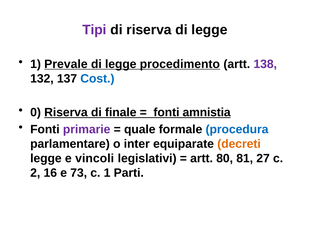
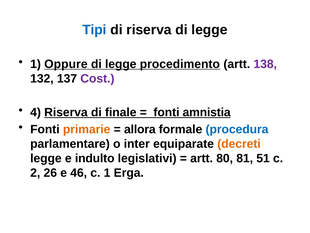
Tipi colour: purple -> blue (94, 30)
Prevale: Prevale -> Oppure (66, 64)
Cost colour: blue -> purple (97, 78)
0: 0 -> 4 (36, 112)
primarie colour: purple -> orange (87, 129)
quale: quale -> allora (140, 129)
vincoli: vincoli -> indulto (95, 158)
27: 27 -> 51 (263, 158)
16: 16 -> 26 (50, 172)
73: 73 -> 46 (79, 172)
Parti: Parti -> Erga (129, 172)
